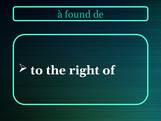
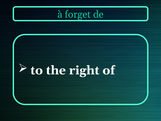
found: found -> forget (78, 14)
